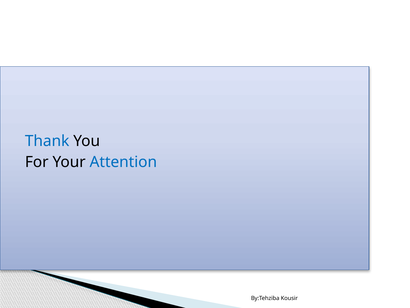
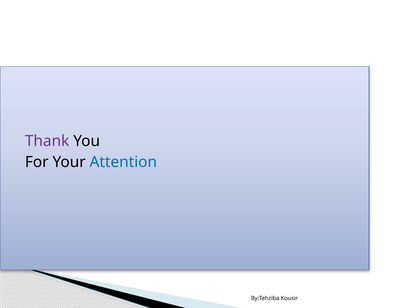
Thank colour: blue -> purple (47, 141)
